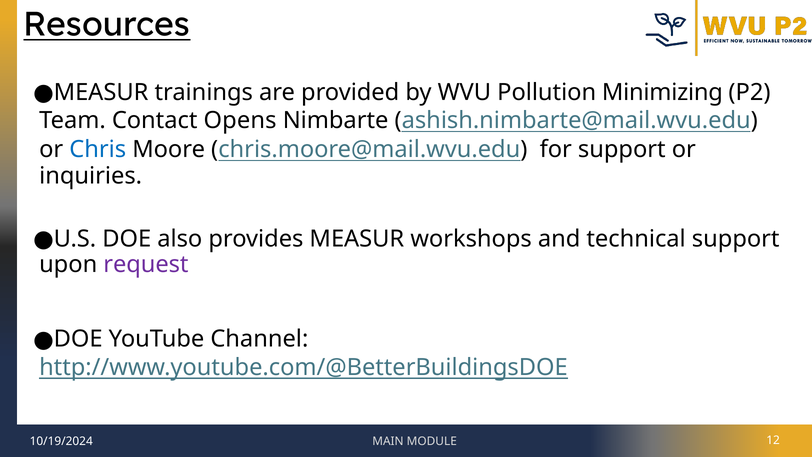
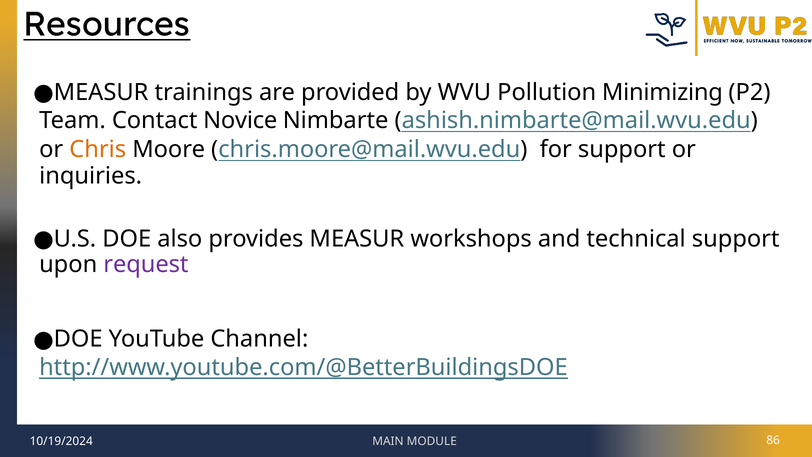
Opens: Opens -> Novice (240, 121)
Chris colour: blue -> orange (98, 150)
12: 12 -> 86 (773, 440)
